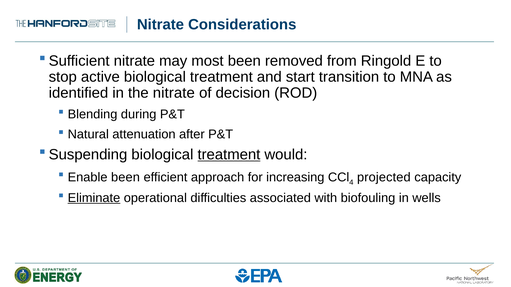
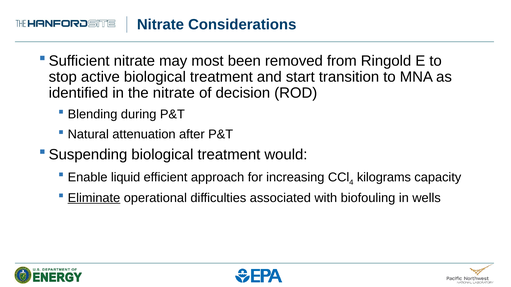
treatment underline: present -> none (229, 155)
Enable been: been -> liquid (126, 178)
projected: projected -> kilograms (384, 178)
